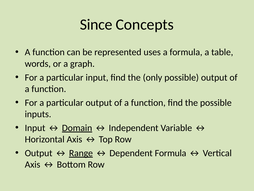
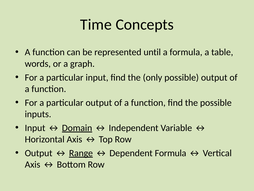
Since: Since -> Time (96, 25)
uses: uses -> until (152, 52)
